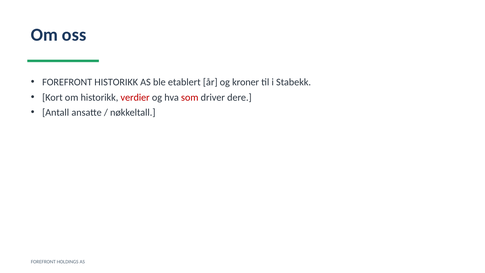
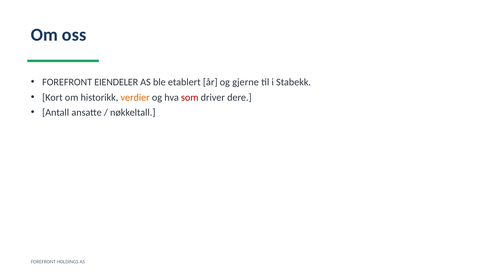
FOREFRONT HISTORIKK: HISTORIKK -> EIENDELER (116, 82)
kroner: kroner -> gjerne (246, 82)
verdier colour: red -> orange (135, 97)
